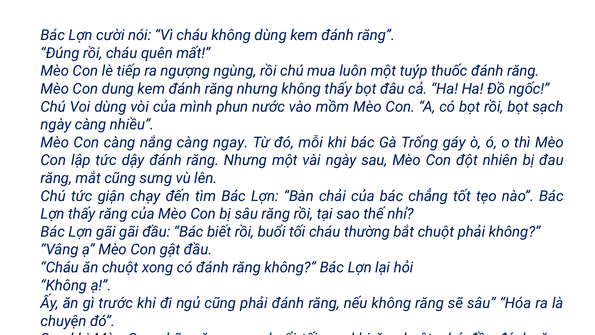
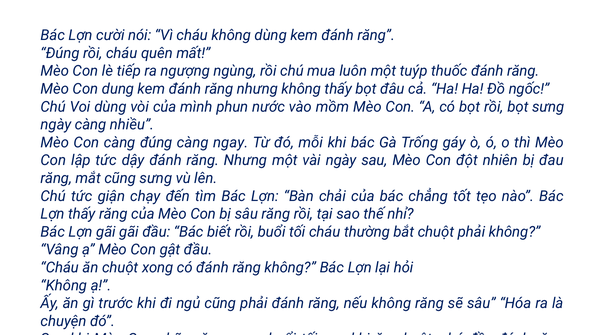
bọt sạch: sạch -> sưng (548, 107)
càng nắng: nắng -> đúng (156, 142)
